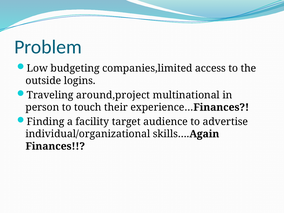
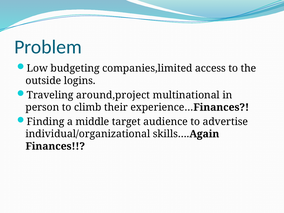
touch: touch -> climb (88, 107)
facility: facility -> middle (92, 122)
